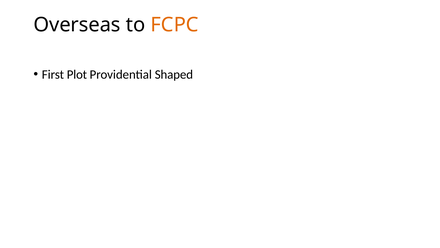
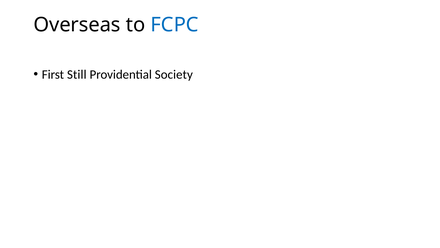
FCPC colour: orange -> blue (175, 25)
Plot: Plot -> Still (77, 74)
Shaped: Shaped -> Society (174, 74)
